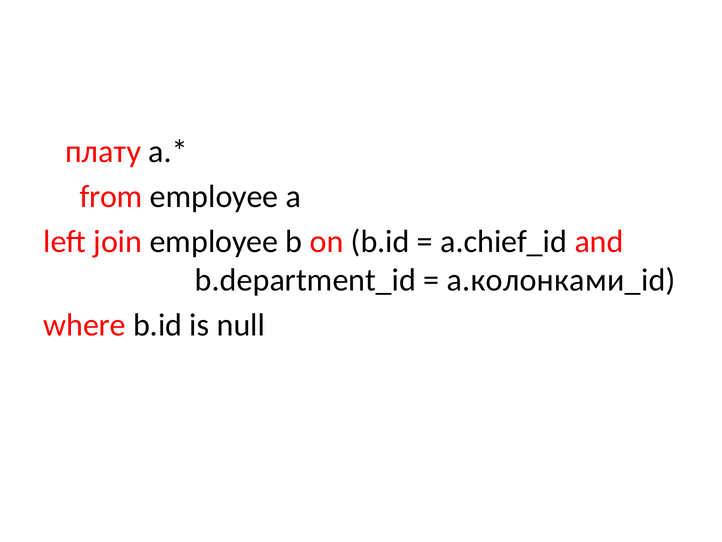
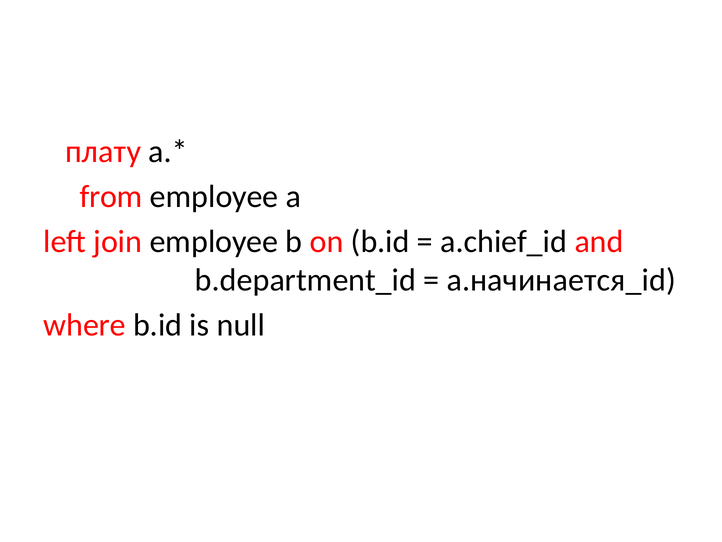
a.колонками_id: a.колонками_id -> a.начинается_id (561, 280)
